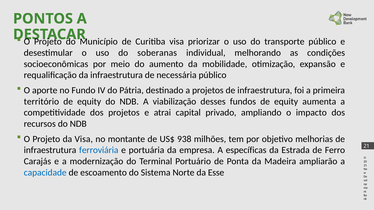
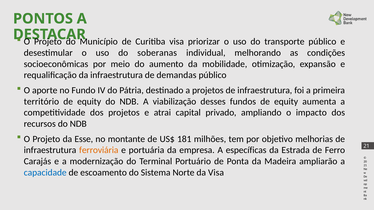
necessária: necessária -> demandas (176, 75)
da Visa: Visa -> Esse (84, 139)
938: 938 -> 181 (184, 139)
ferroviária colour: blue -> orange (99, 150)
da Esse: Esse -> Visa (216, 173)
